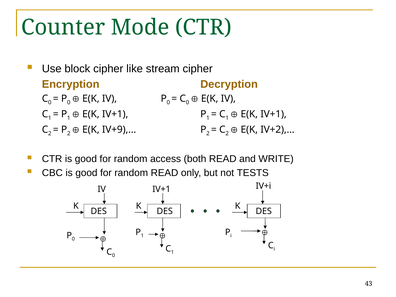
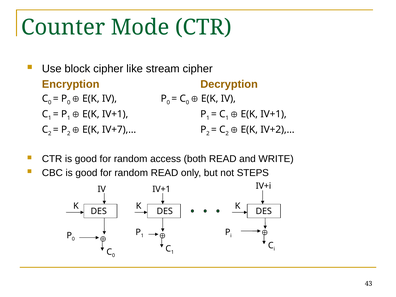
IV+9),…: IV+9),… -> IV+7),… (119, 130)
TESTS: TESTS -> STEPS (253, 173)
